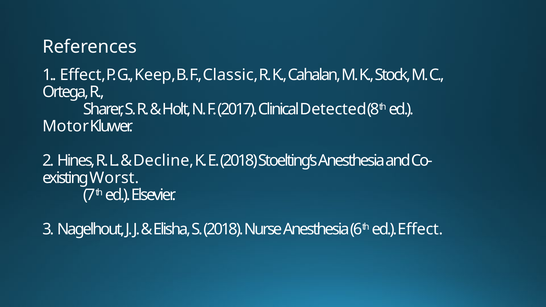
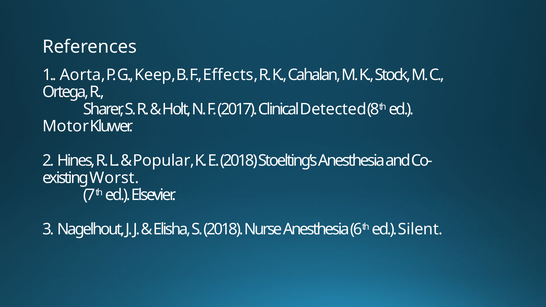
1 Effect: Effect -> Aorta (83, 75)
Classic: Classic -> Effects (230, 75)
Decline: Decline -> Popular (164, 161)
ed Effect: Effect -> Silent (420, 229)
